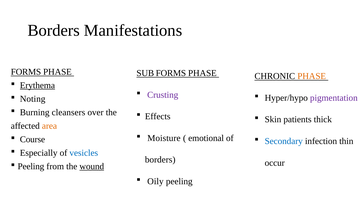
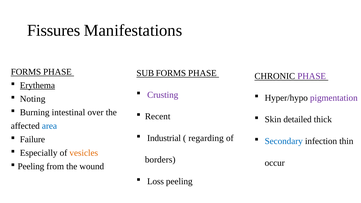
Borders: Borders -> Fissures (54, 30)
PHASE colour: orange -> purple (312, 76)
cleansers: cleansers -> intestinal (68, 112)
Effects: Effects -> Recent (158, 116)
patients: patients -> detailed (298, 120)
area colour: orange -> blue (49, 126)
Moisture: Moisture -> Industrial (164, 138)
emotional: emotional -> regarding (206, 138)
Course: Course -> Failure (32, 140)
vesicles colour: blue -> orange (84, 153)
wound underline: present -> none (92, 167)
Oily: Oily -> Loss (156, 181)
